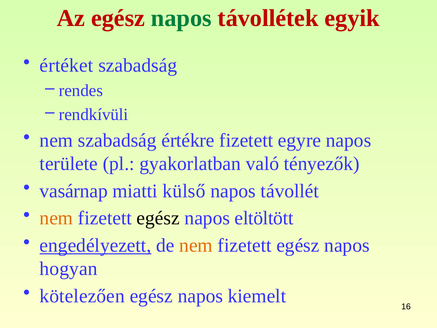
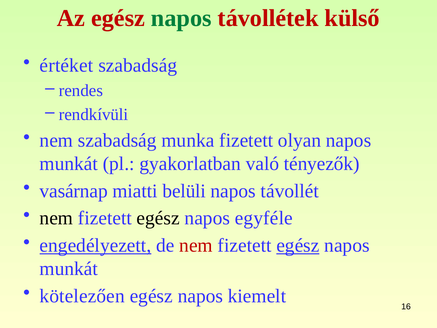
egyik: egyik -> külső (352, 18)
értékre: értékre -> munka (188, 140)
egyre: egyre -> olyan (300, 140)
területe: területe -> munkát (69, 164)
külső: külső -> belüli (184, 191)
nem colour: orange -> black (56, 218)
eltöltött: eltöltött -> egyféle (264, 218)
nem colour: orange -> red (196, 245)
egész underline: none -> present (298, 245)
hogyan: hogyan -> munkát (69, 269)
